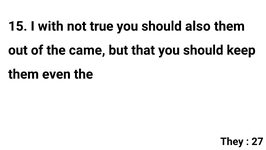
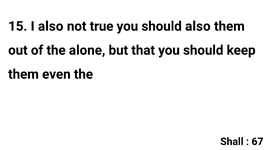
I with: with -> also (51, 26)
came: came -> alone (87, 50)
They: They -> Shall (232, 141)
27: 27 -> 67 (257, 141)
